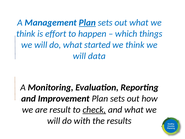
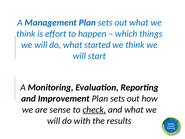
Plan underline: present -> none (87, 23)
data: data -> start (97, 56)
result: result -> sense (60, 110)
